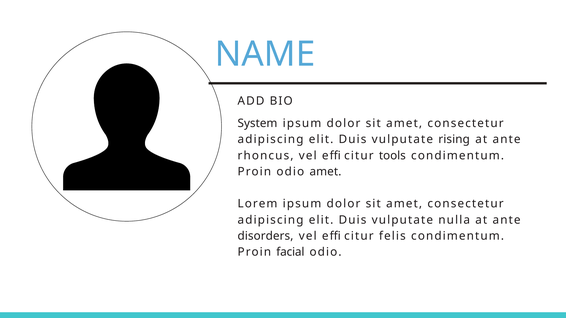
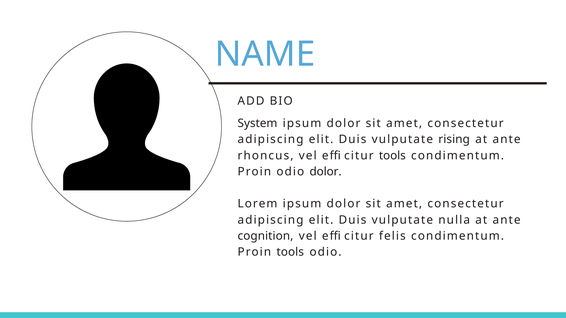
odio amet: amet -> dolor (326, 172)
disorders: disorders -> cognition (265, 236)
Proin facial: facial -> tools (290, 252)
